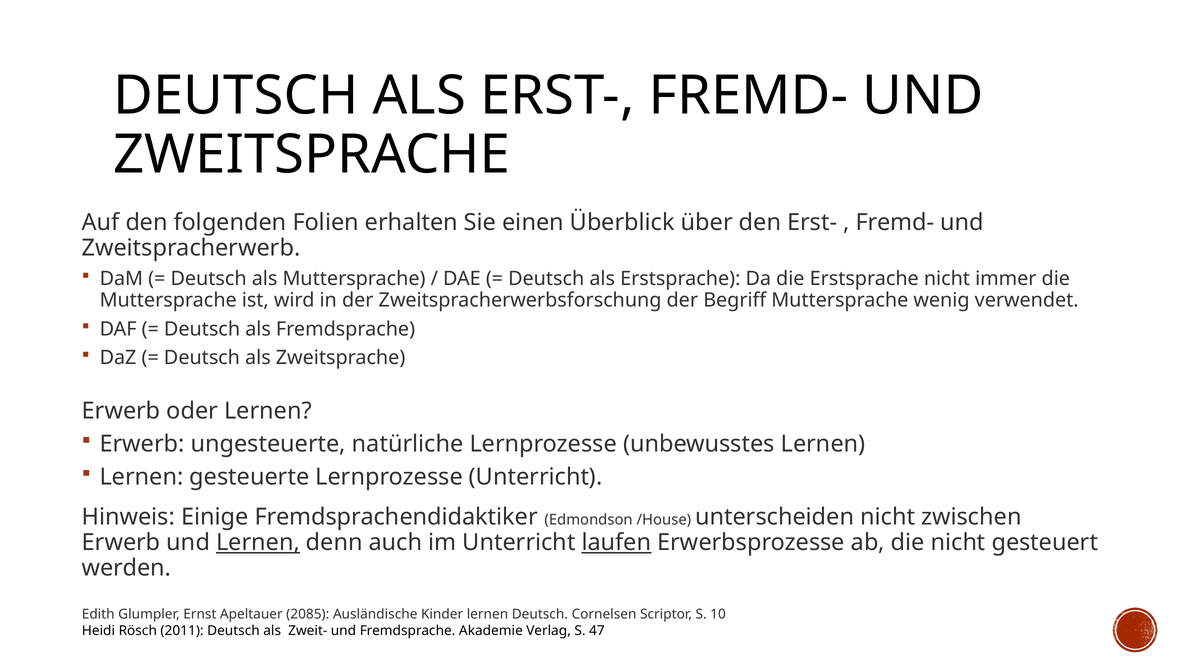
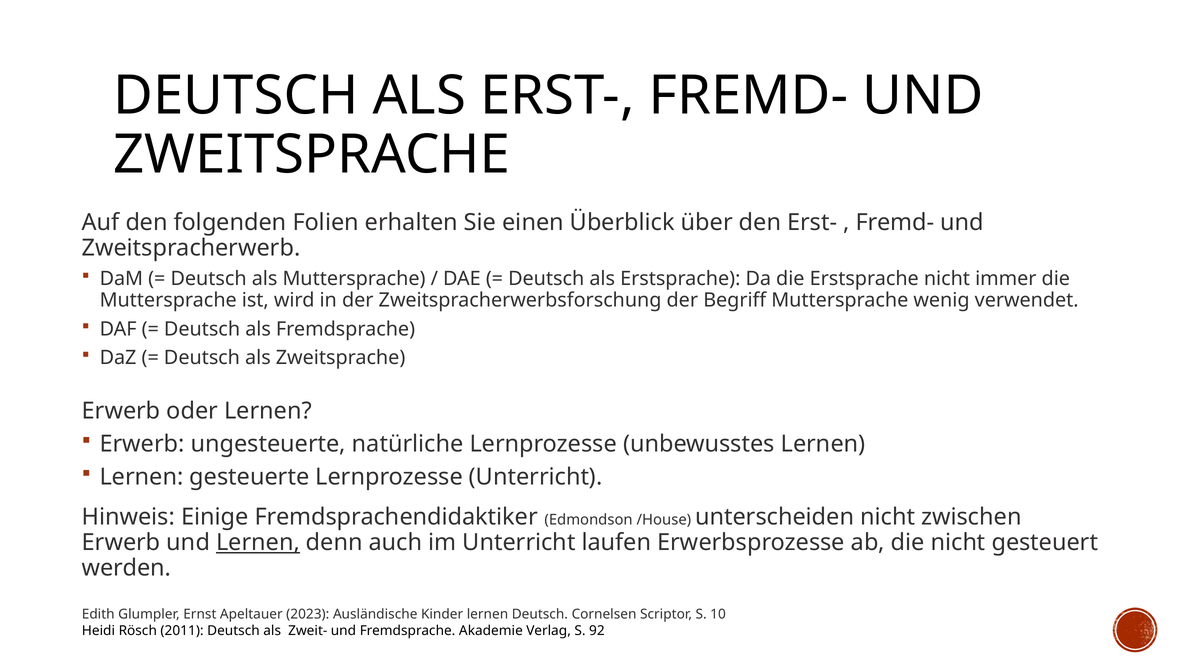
laufen underline: present -> none (616, 543)
2085: 2085 -> 2023 (308, 615)
47: 47 -> 92 (597, 631)
